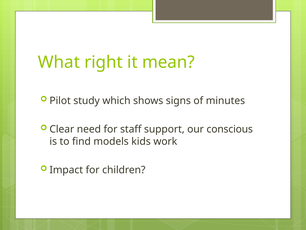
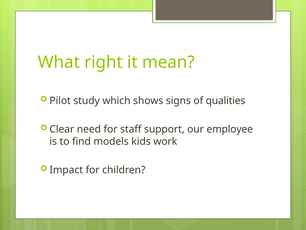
minutes: minutes -> qualities (226, 100)
conscious: conscious -> employee (230, 129)
